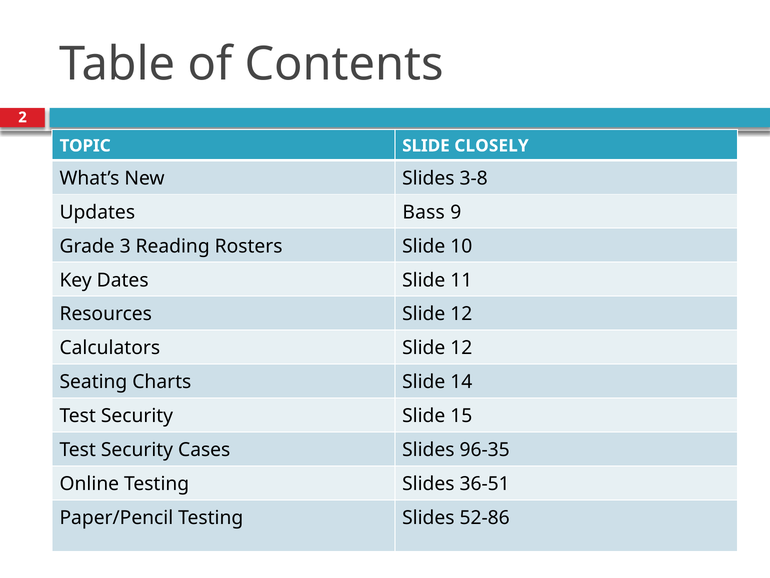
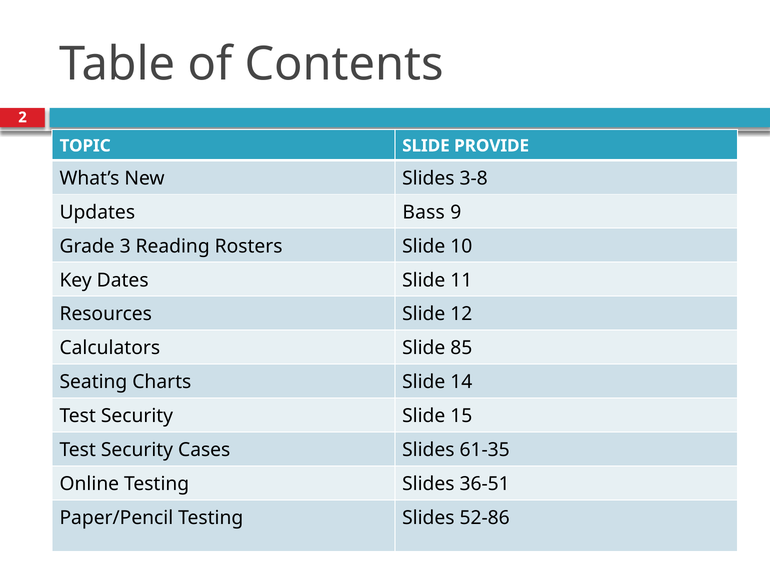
CLOSELY: CLOSELY -> PROVIDE (492, 146)
Calculators Slide 12: 12 -> 85 (461, 348)
96-35: 96-35 -> 61-35 (485, 450)
